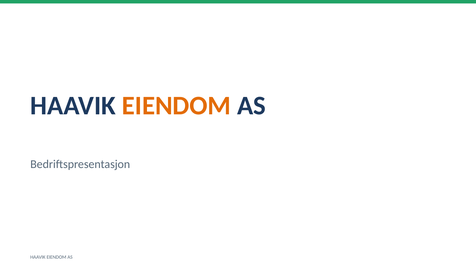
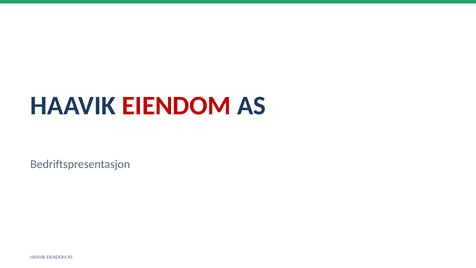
EIENDOM colour: orange -> red (176, 106)
